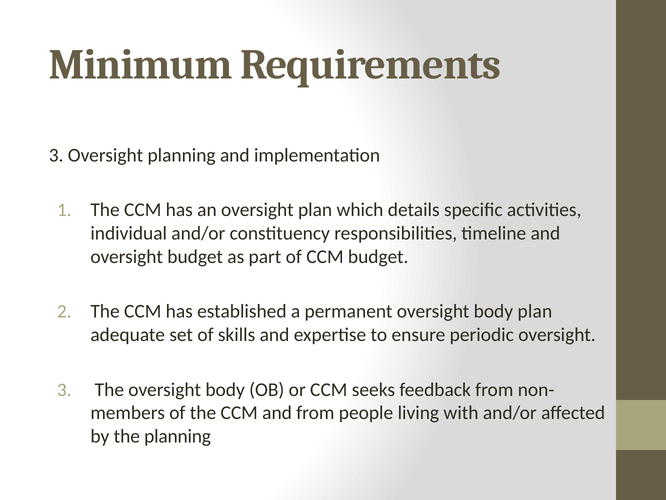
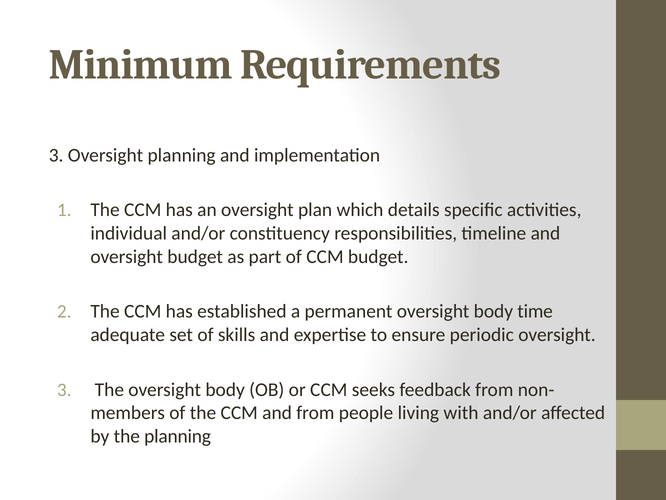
body plan: plan -> time (535, 311)
